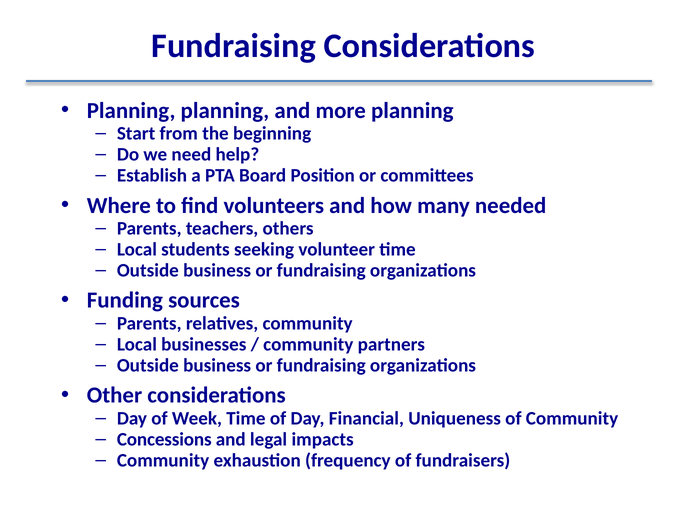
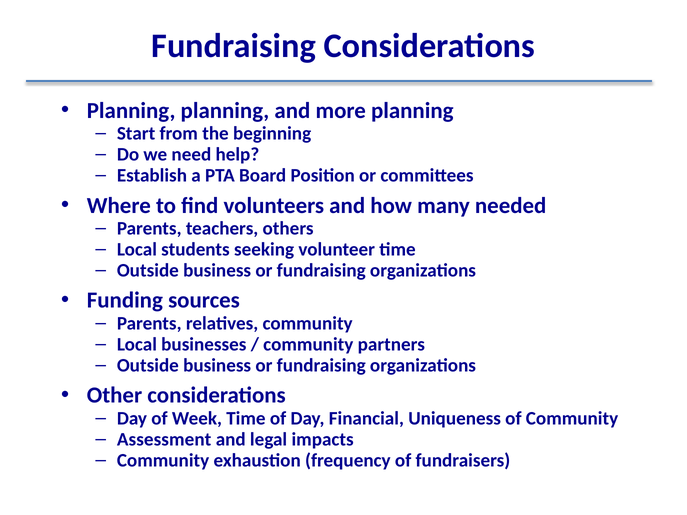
Concessions: Concessions -> Assessment (164, 440)
